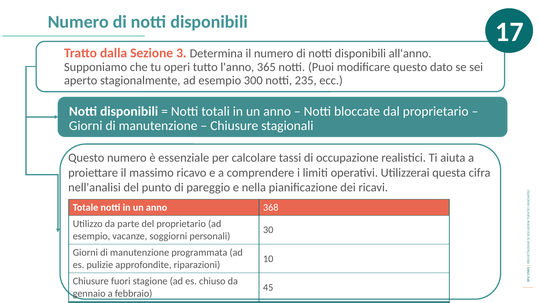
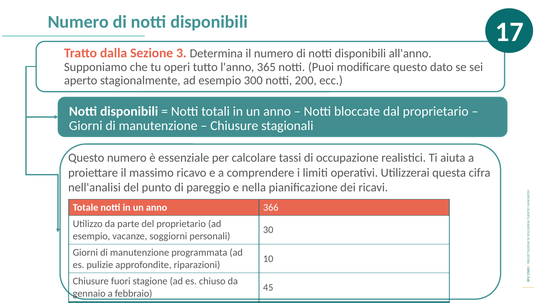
235: 235 -> 200 (306, 80)
368: 368 -> 366 (271, 208)
